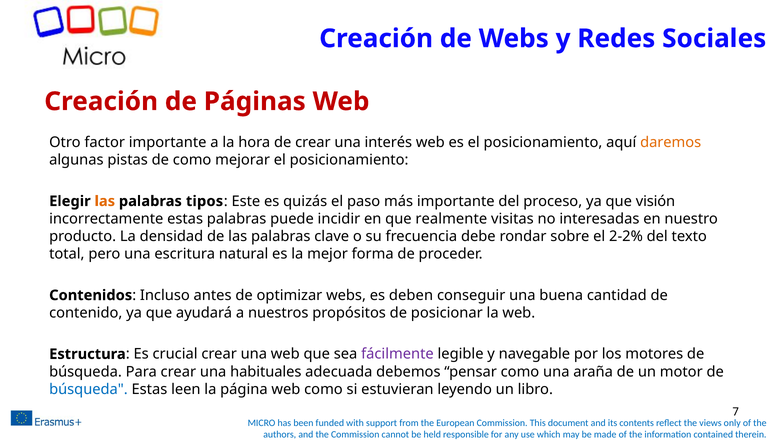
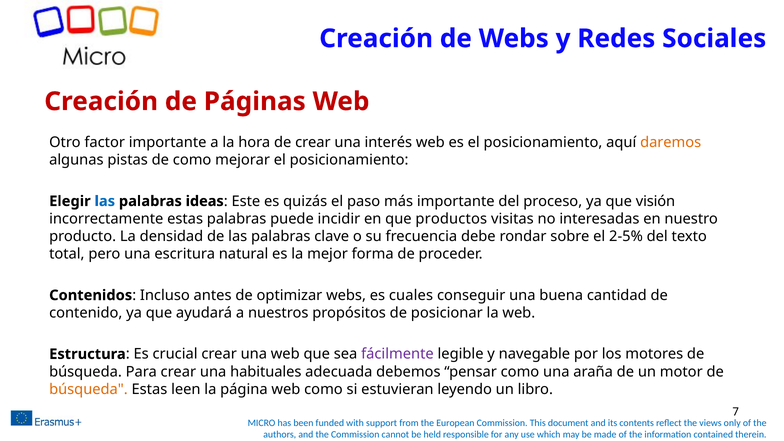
las colour: orange -> blue (105, 201)
tipos: tipos -> ideas (205, 201)
realmente: realmente -> productos (451, 219)
2-2%: 2-2% -> 2-5% (626, 236)
deben: deben -> cuales (411, 295)
búsqueda colour: blue -> orange (88, 389)
